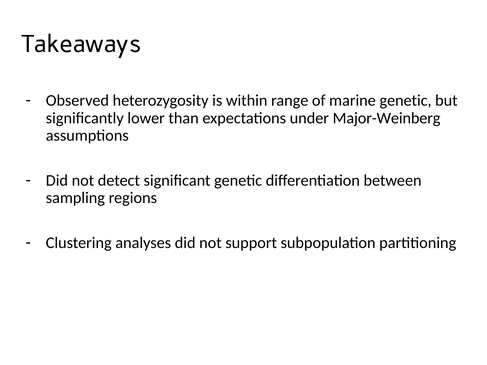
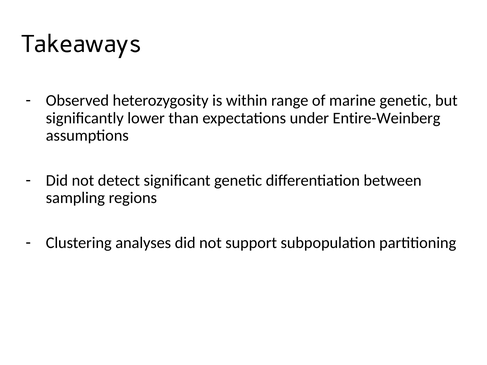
Major-Weinberg: Major-Weinberg -> Entire-Weinberg (387, 118)
